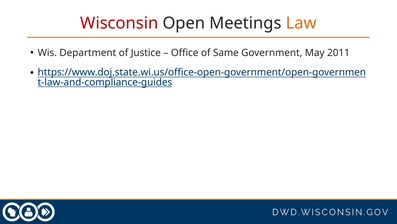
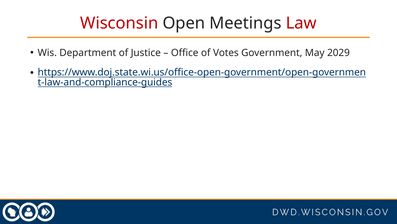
Law colour: orange -> red (301, 23)
Same: Same -> Votes (226, 53)
2011: 2011 -> 2029 (338, 53)
